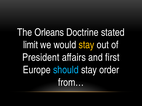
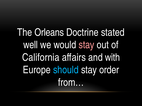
limit: limit -> well (31, 45)
stay colour: yellow -> pink (86, 45)
President: President -> California (41, 58)
first: first -> with (112, 58)
